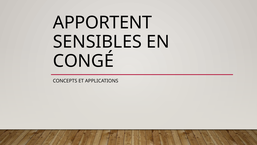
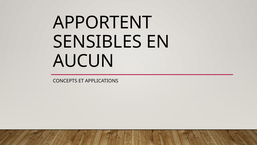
CONGÉ: CONGÉ -> AUCUN (83, 61)
